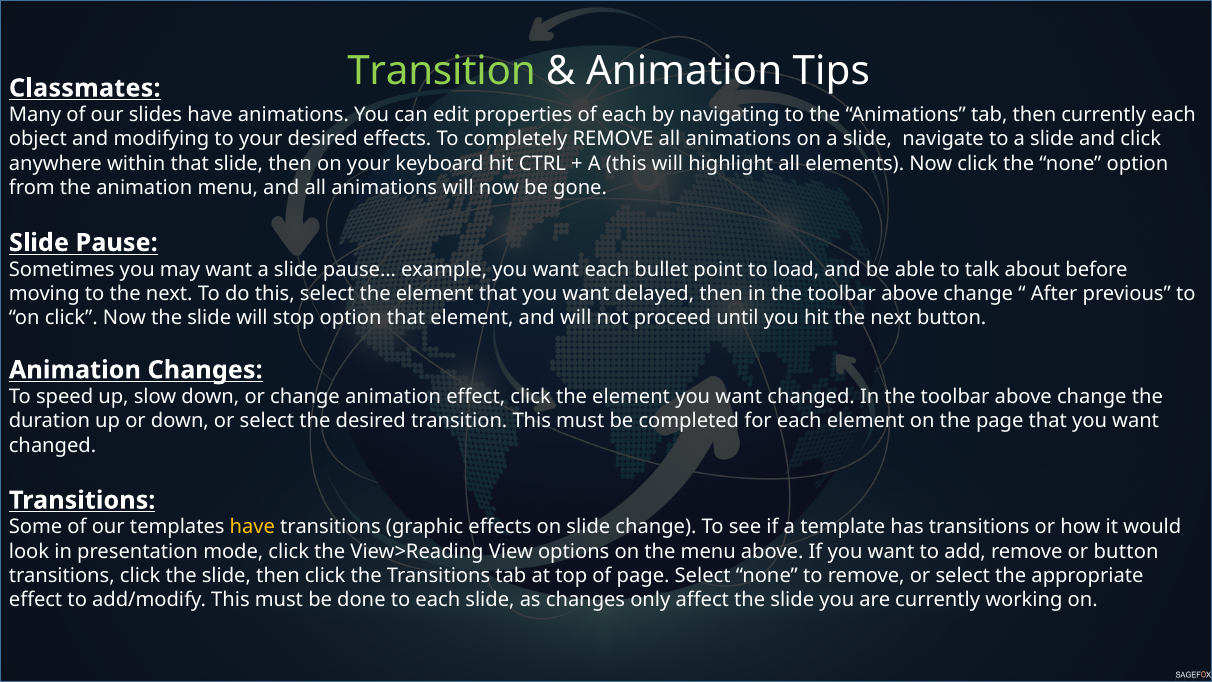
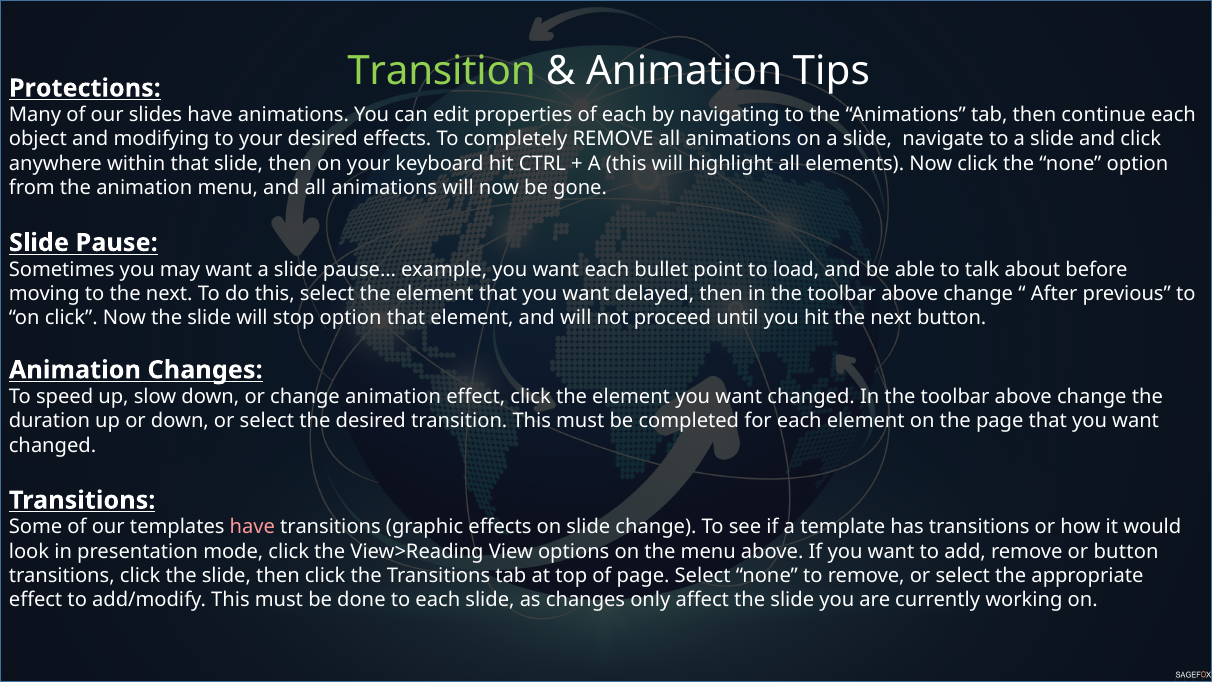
Classmates: Classmates -> Protections (85, 88)
then currently: currently -> continue (1104, 115)
have colour: yellow -> pink (252, 527)
